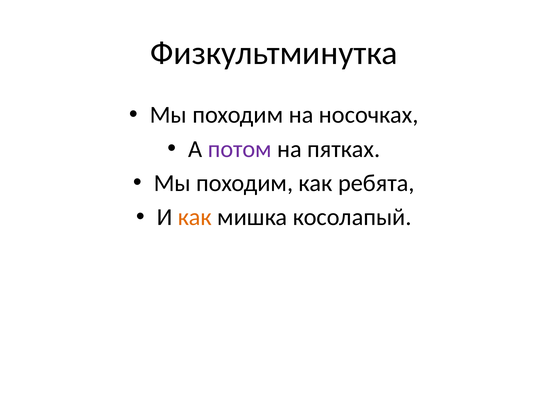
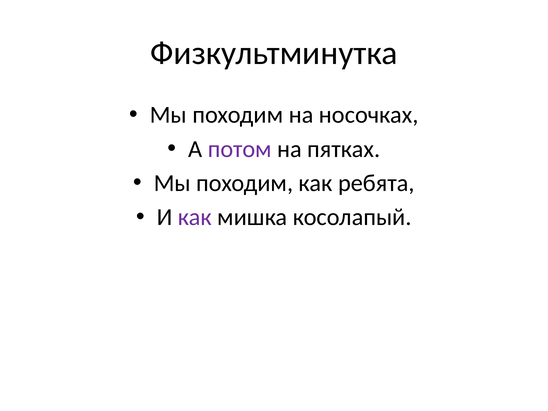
как colour: orange -> purple (195, 217)
